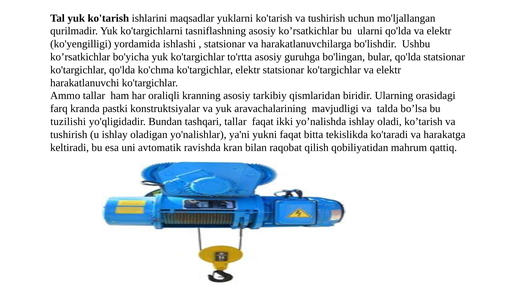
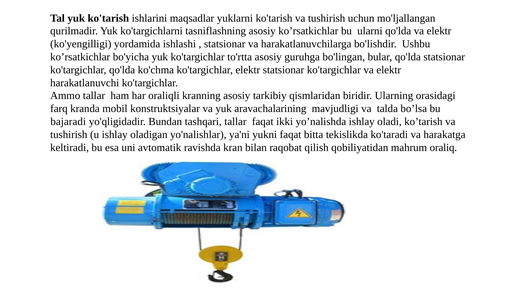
pastki: pastki -> mobil (115, 109)
tuzilishi: tuzilishi -> bajaradi (68, 122)
qattiq: qattiq -> oraliq (443, 148)
